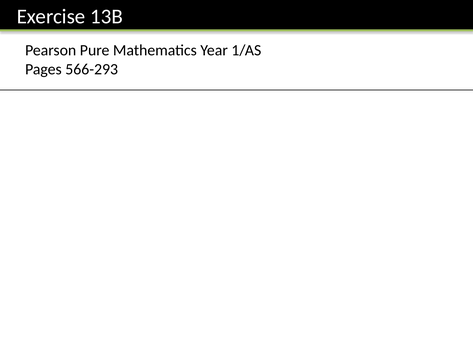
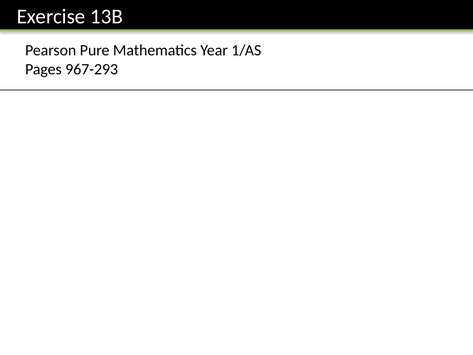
566-293: 566-293 -> 967-293 (92, 69)
